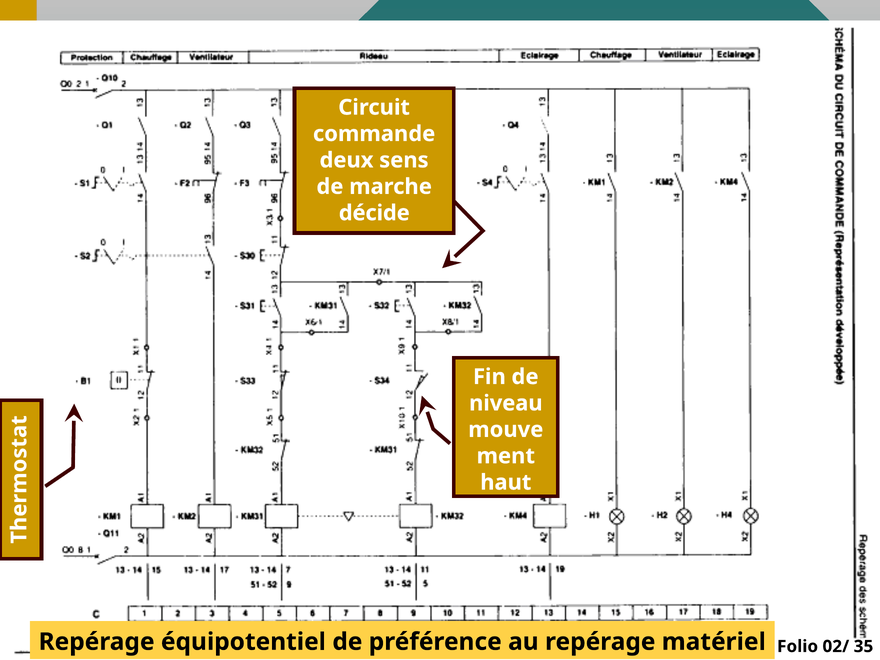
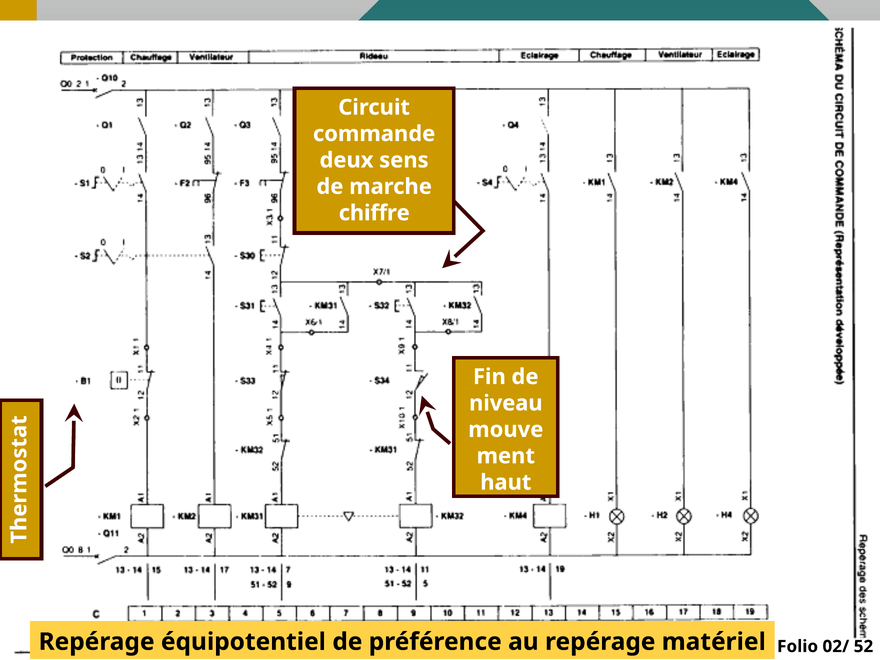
décide: décide -> chiffre (374, 213)
35: 35 -> 52 (863, 646)
